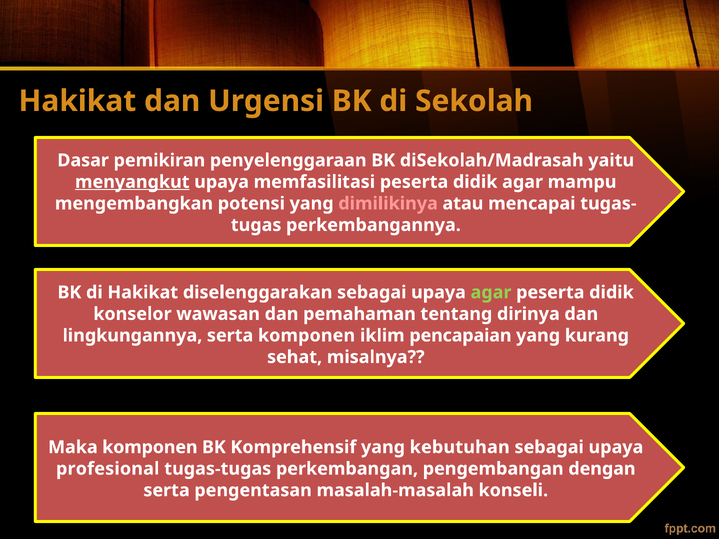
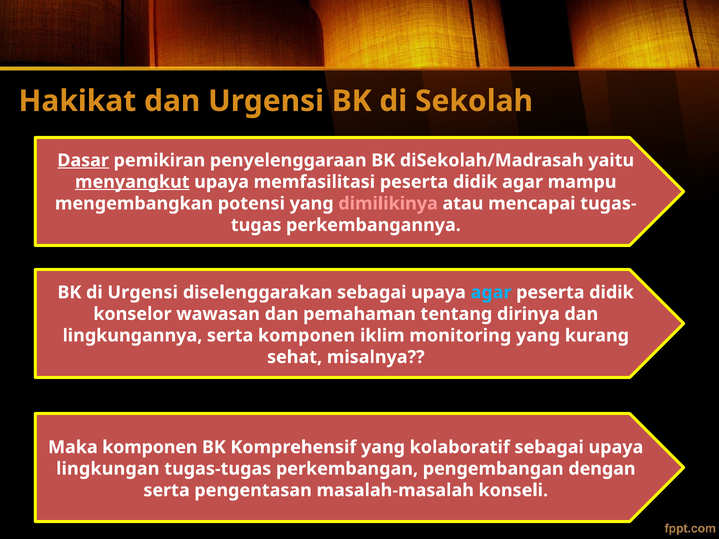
Dasar underline: none -> present (83, 160)
di Hakikat: Hakikat -> Urgensi (143, 293)
agar colour: light green -> light blue (491, 293)
pencapaian: pencapaian -> monitoring (460, 336)
kebutuhan: kebutuhan -> kolaboratif (460, 447)
profesional: profesional -> lingkungan (108, 469)
